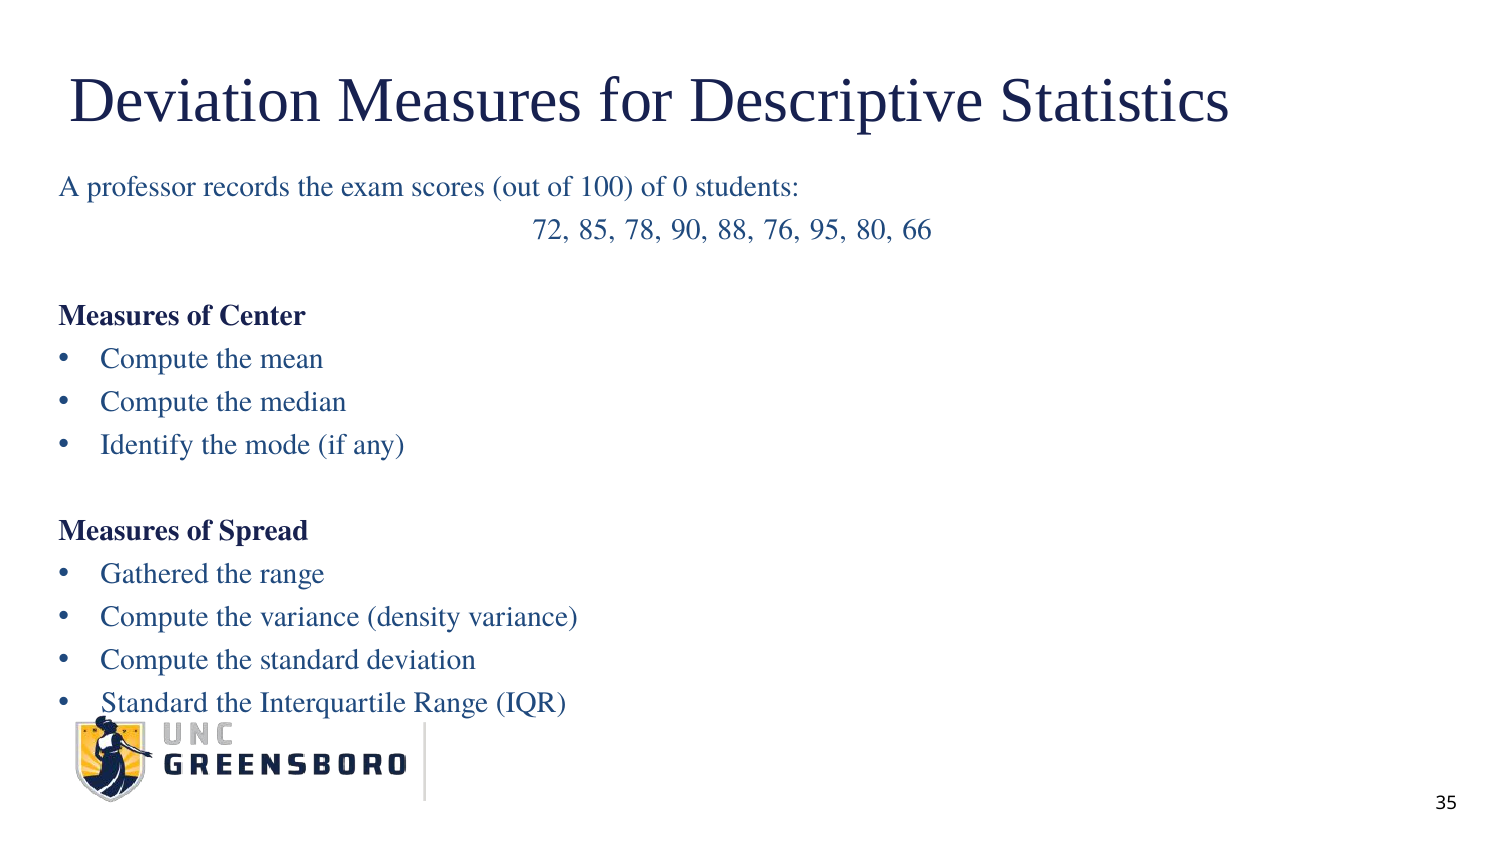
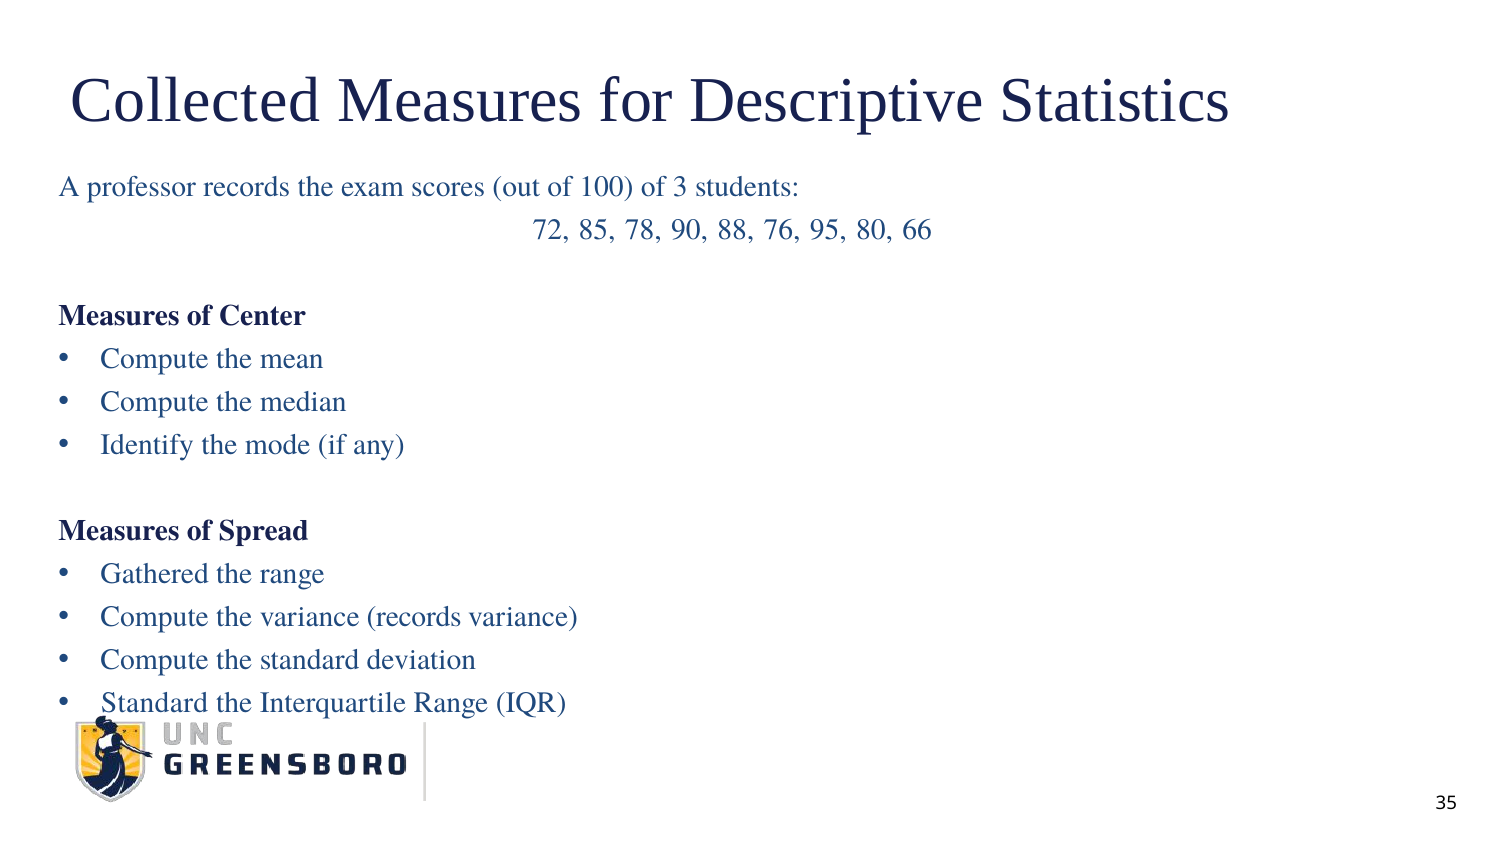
Deviation: Deviation -> Collected (195, 101)
0: 0 -> 3 (680, 187)
variance density: density -> records (414, 618)
